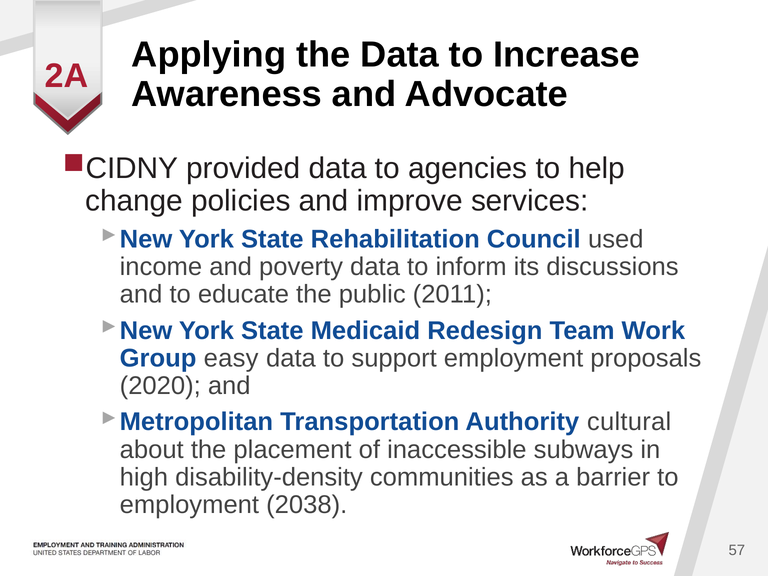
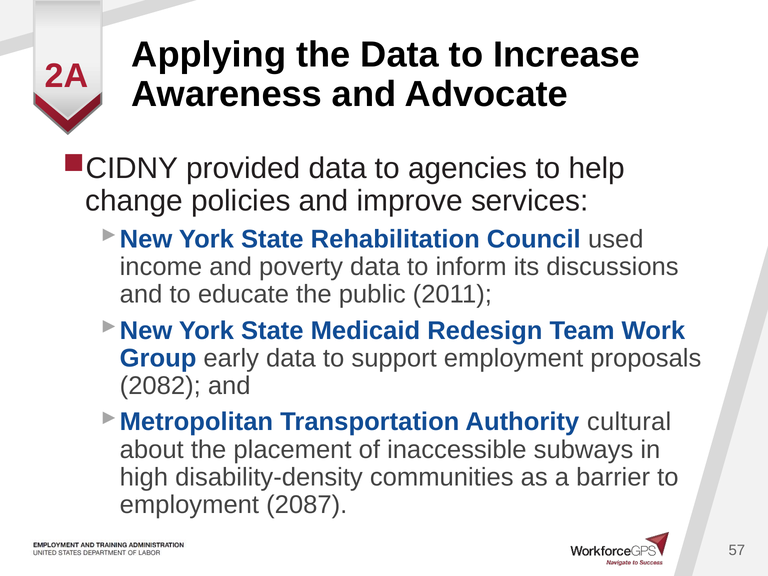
easy: easy -> early (231, 358)
2020: 2020 -> 2082 (160, 386)
2038: 2038 -> 2087 (307, 505)
